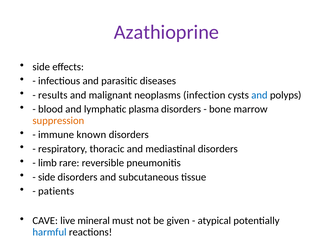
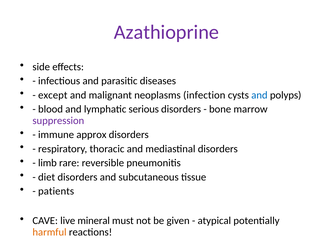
results: results -> except (53, 95)
plasma: plasma -> serious (144, 110)
suppression colour: orange -> purple (58, 121)
known: known -> approx (91, 135)
side: side -> diet (47, 178)
harmful colour: blue -> orange (50, 233)
